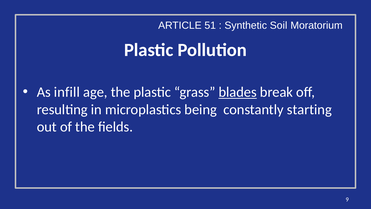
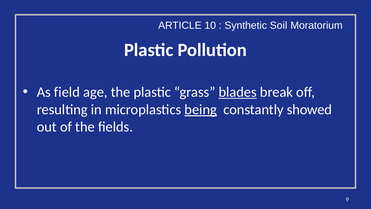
51: 51 -> 10 (210, 26)
infill: infill -> field (67, 92)
being underline: none -> present (201, 109)
starting: starting -> showed (309, 109)
